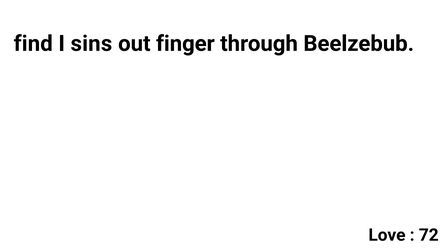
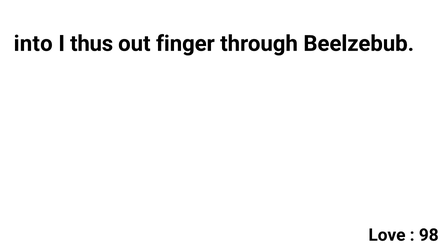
find: find -> into (33, 44)
sins: sins -> thus (92, 44)
72: 72 -> 98 (429, 235)
